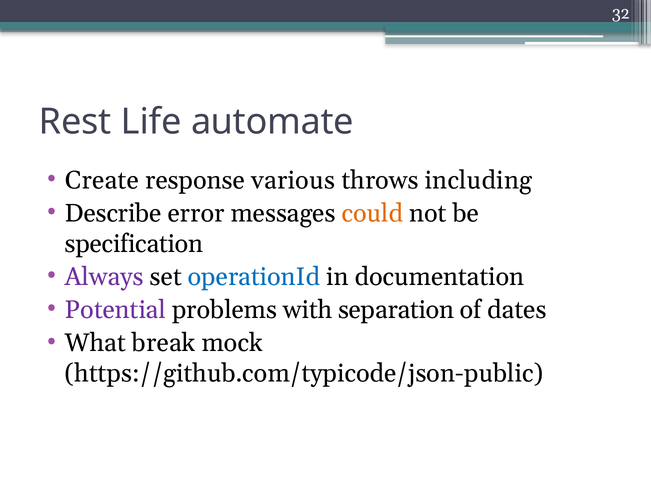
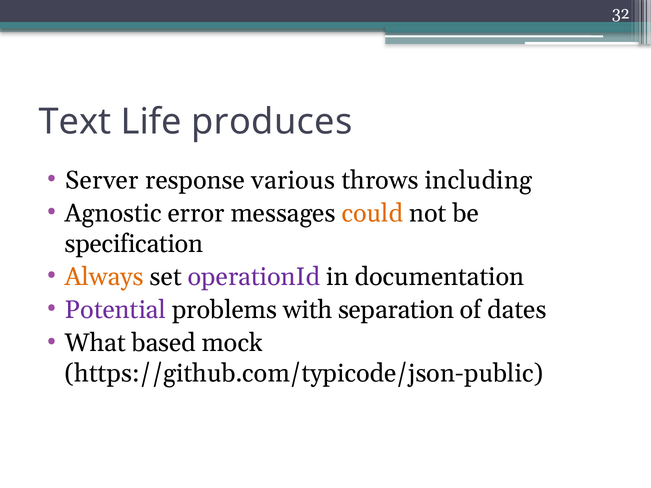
Rest: Rest -> Text (75, 122)
automate: automate -> produces (272, 122)
Create: Create -> Server (102, 180)
Describe: Describe -> Agnostic (113, 213)
Always colour: purple -> orange (104, 277)
operationId colour: blue -> purple (254, 277)
break: break -> based (164, 343)
